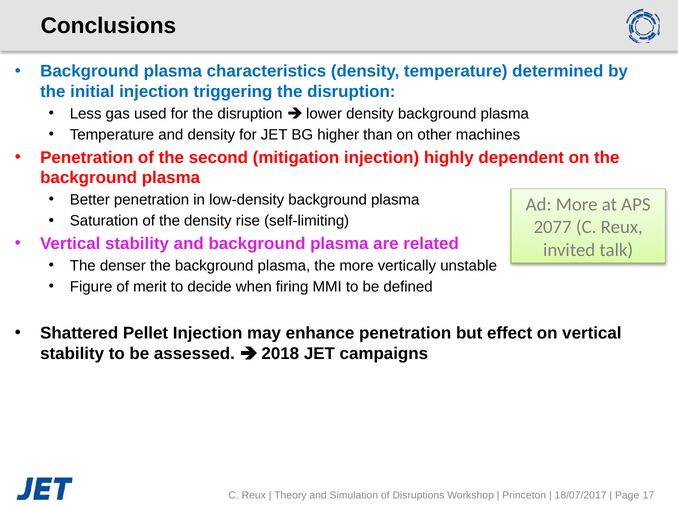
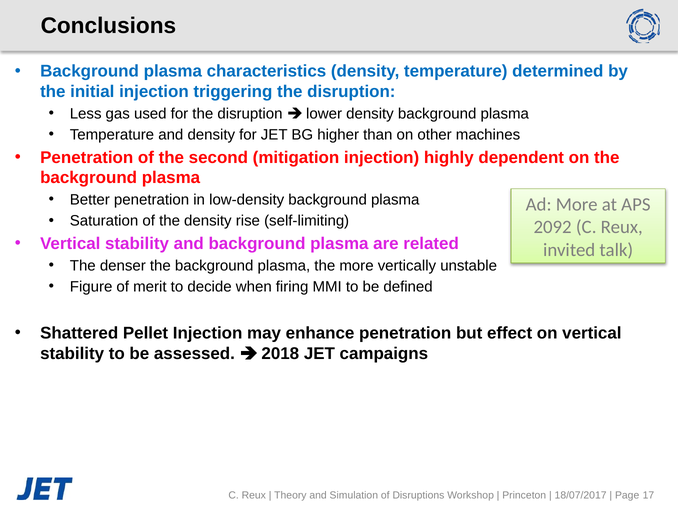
2077: 2077 -> 2092 (553, 227)
